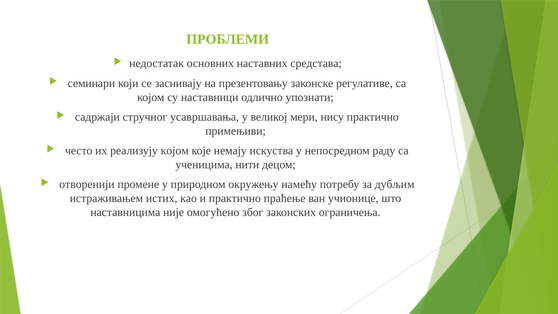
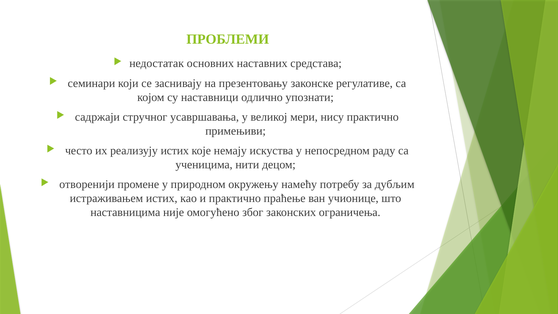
реализују којом: којом -> истих (175, 151)
